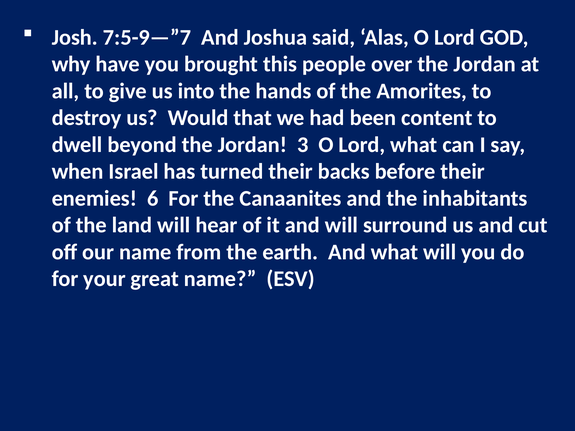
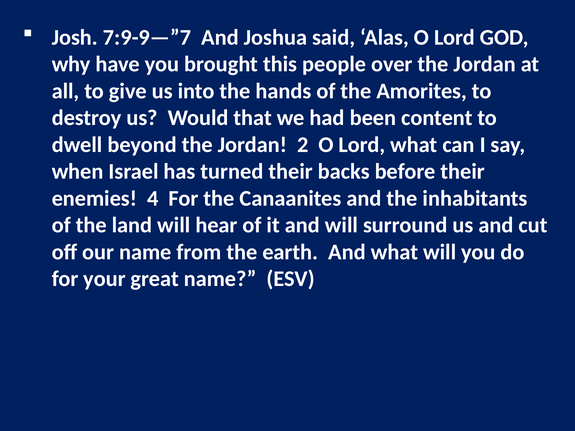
7:5-9—”7: 7:5-9—”7 -> 7:9-9—”7 (147, 37)
3: 3 -> 2 (303, 145)
6: 6 -> 4 (153, 198)
